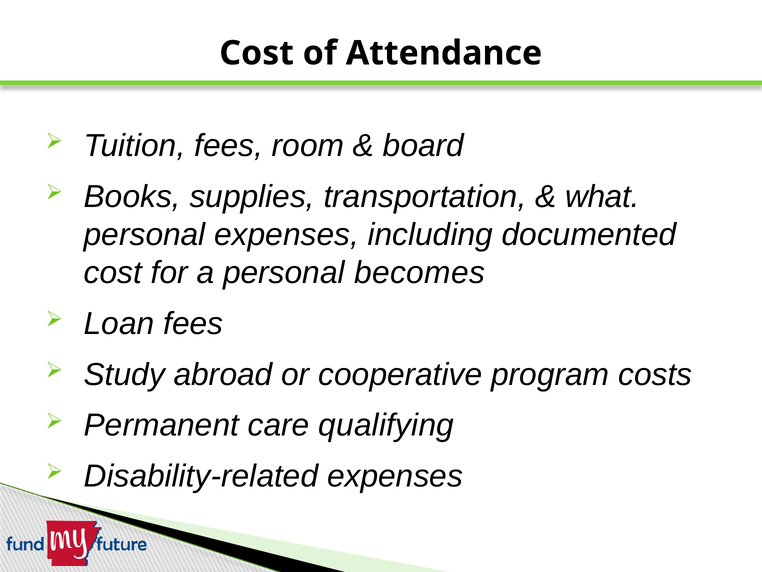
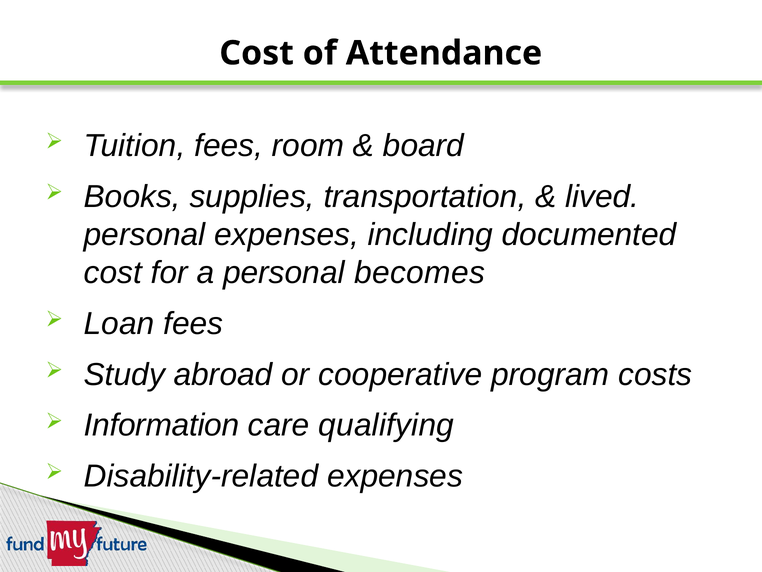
what: what -> lived (602, 197)
Permanent: Permanent -> Information (162, 425)
